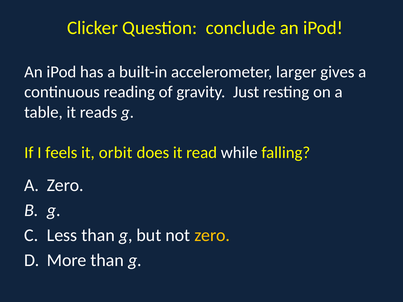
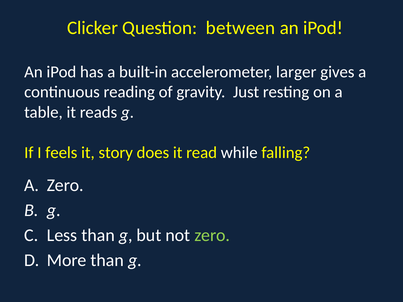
conclude: conclude -> between (241, 28)
orbit: orbit -> story (116, 153)
zero colour: yellow -> light green (212, 235)
